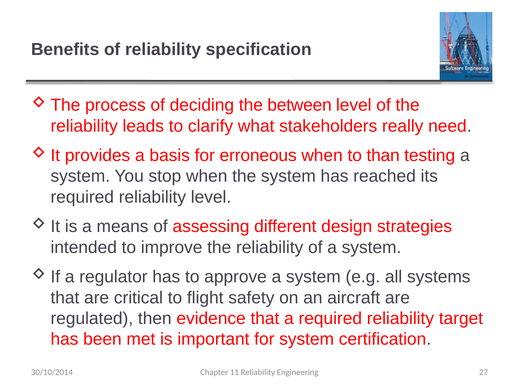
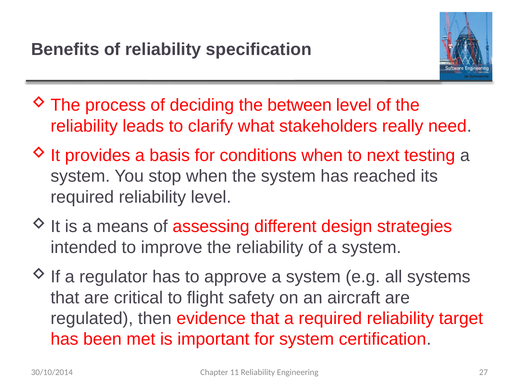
erroneous: erroneous -> conditions (258, 155)
than: than -> next (383, 155)
